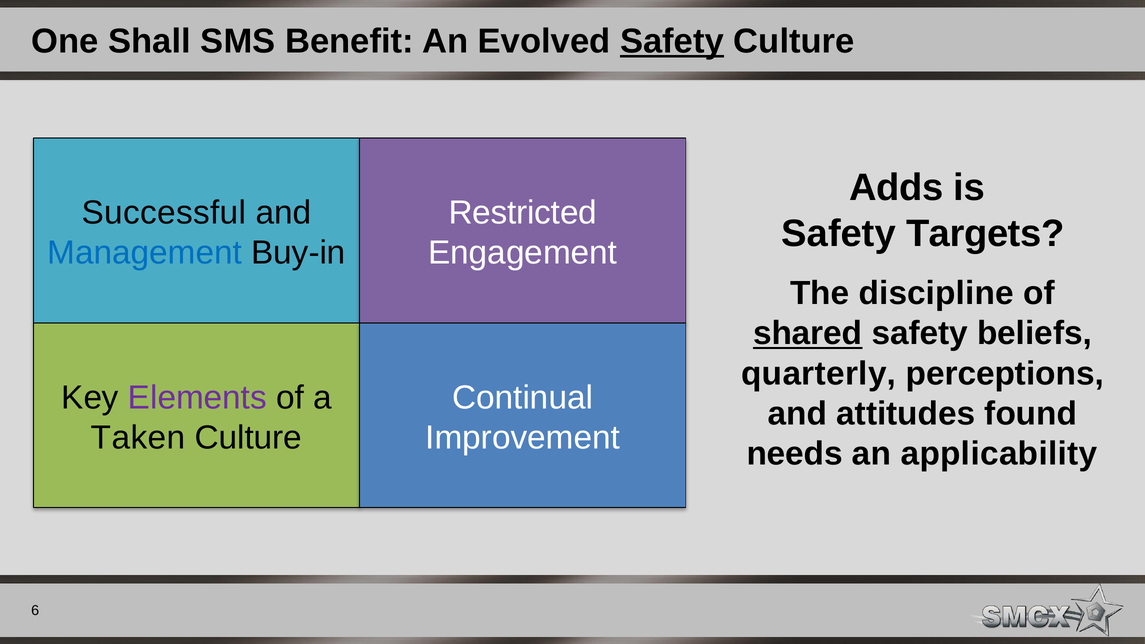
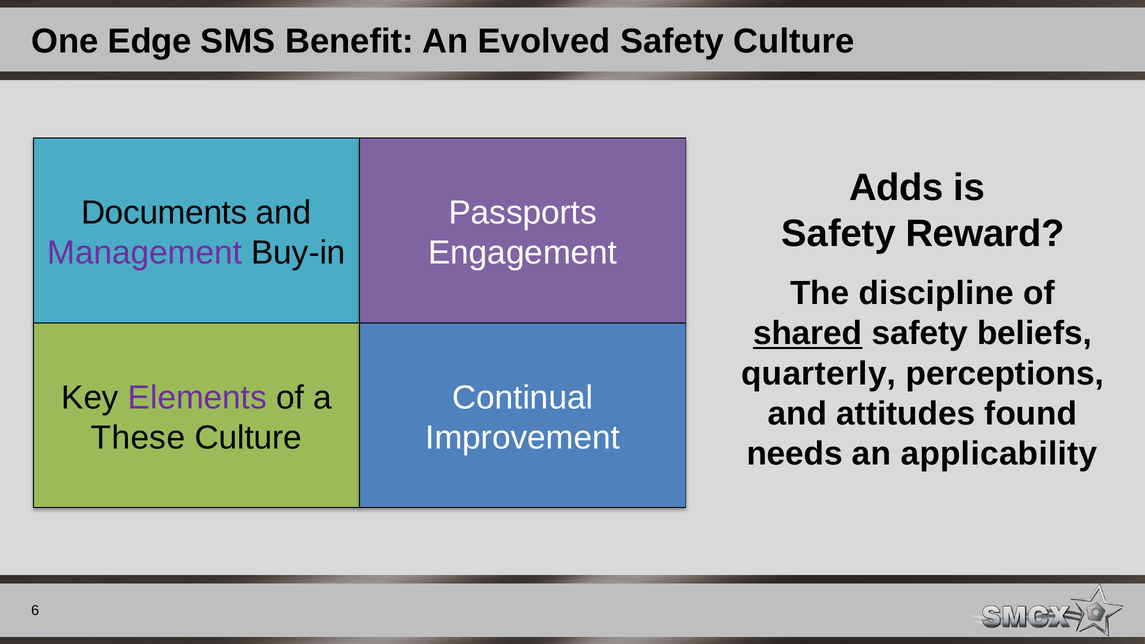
Shall: Shall -> Edge (150, 41)
Safety underline: present -> none (672, 41)
Successful: Successful -> Documents (164, 213)
Restricted: Restricted -> Passports (523, 213)
Targets: Targets -> Reward (985, 234)
Management colour: blue -> purple (145, 253)
Taken: Taken -> These (138, 438)
